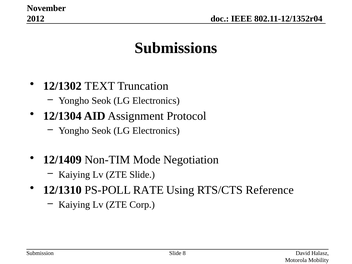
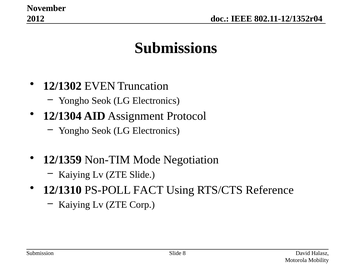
TEXT: TEXT -> EVEN (100, 86)
12/1409: 12/1409 -> 12/1359 (62, 160)
RATE: RATE -> FACT (148, 190)
